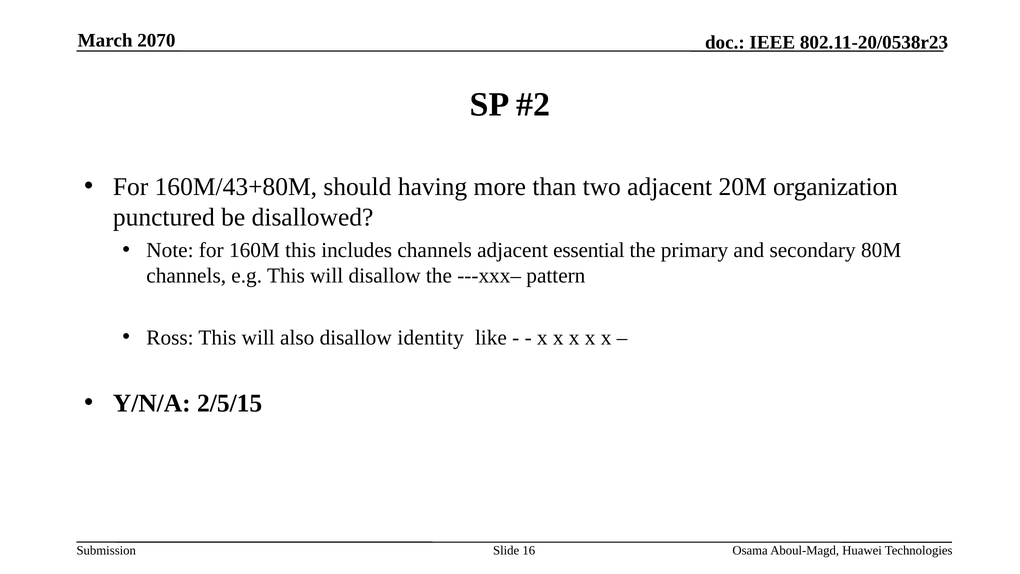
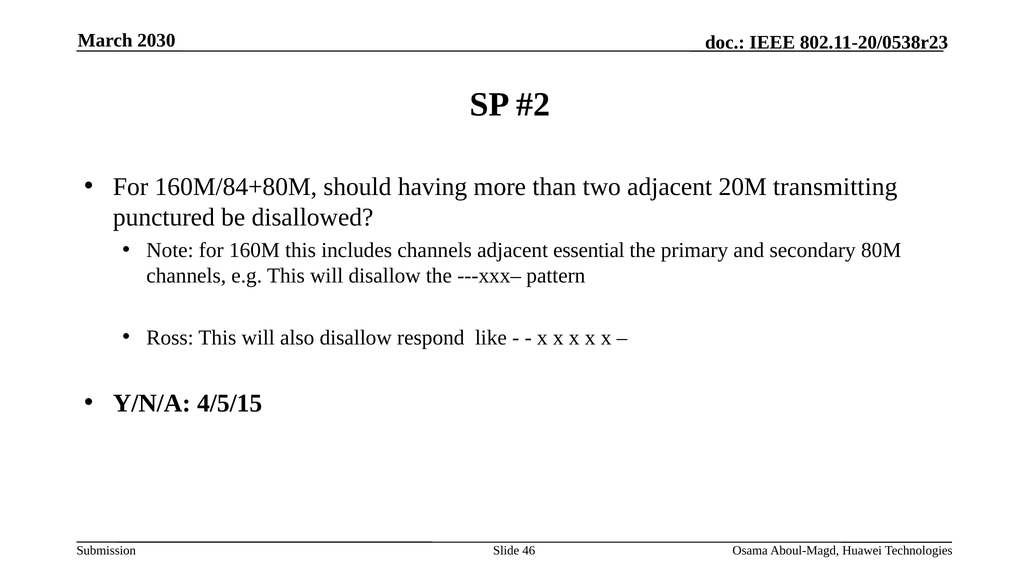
2070: 2070 -> 2030 (156, 41)
160M/43+80M: 160M/43+80M -> 160M/84+80M (236, 187)
organization: organization -> transmitting (835, 187)
identity: identity -> respond (431, 337)
2/5/15: 2/5/15 -> 4/5/15 (230, 403)
16: 16 -> 46 (529, 550)
